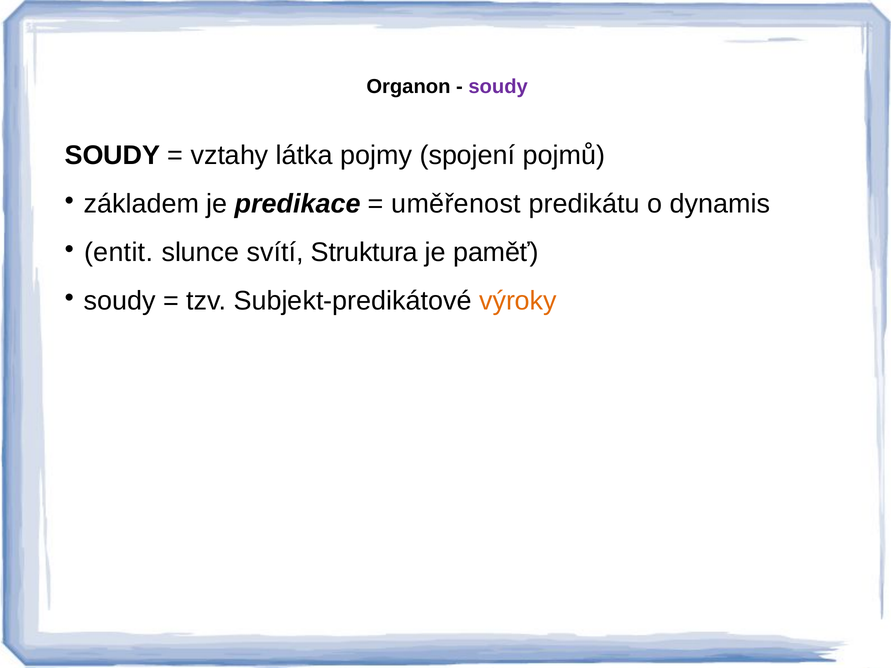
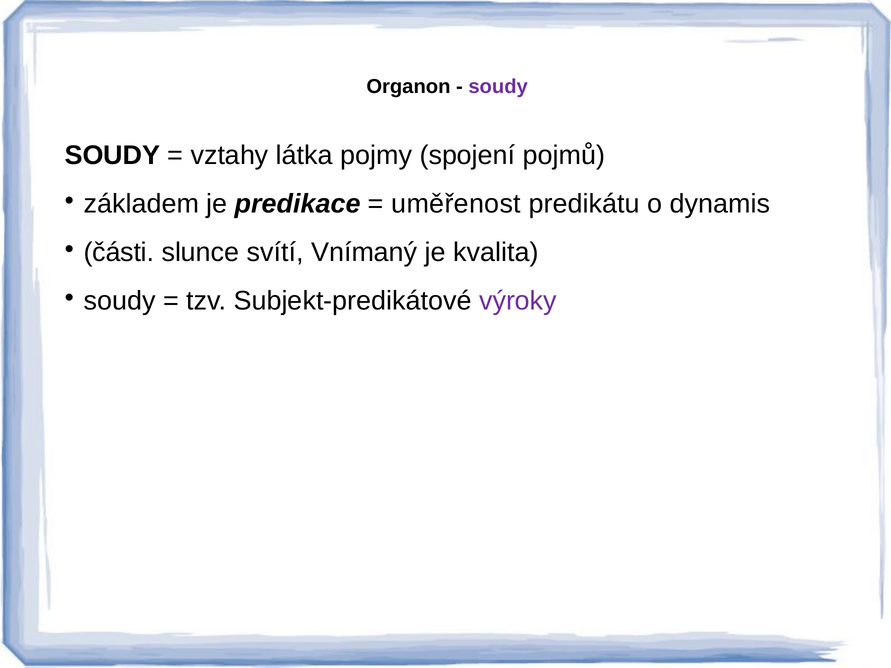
entit: entit -> části (119, 252)
Struktura: Struktura -> Vnímaný (364, 252)
paměť: paměť -> kvalita (496, 252)
výroky colour: orange -> purple (518, 301)
